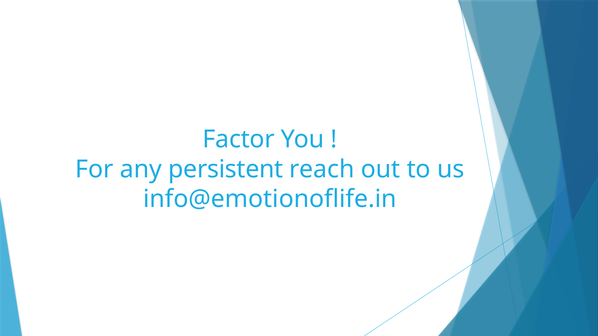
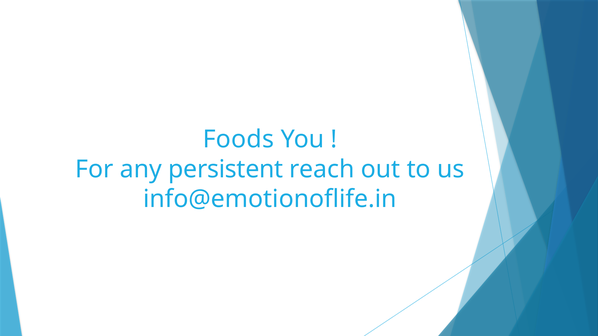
Factor: Factor -> Foods (238, 140)
